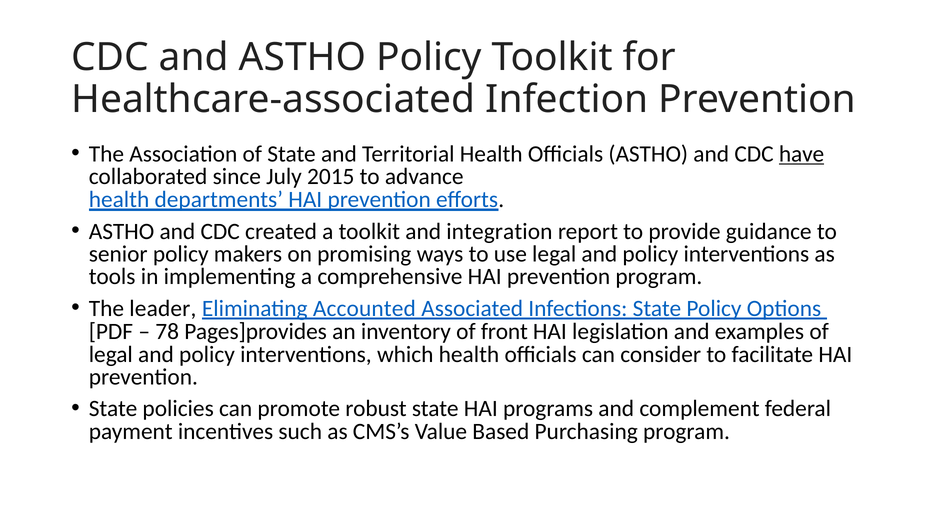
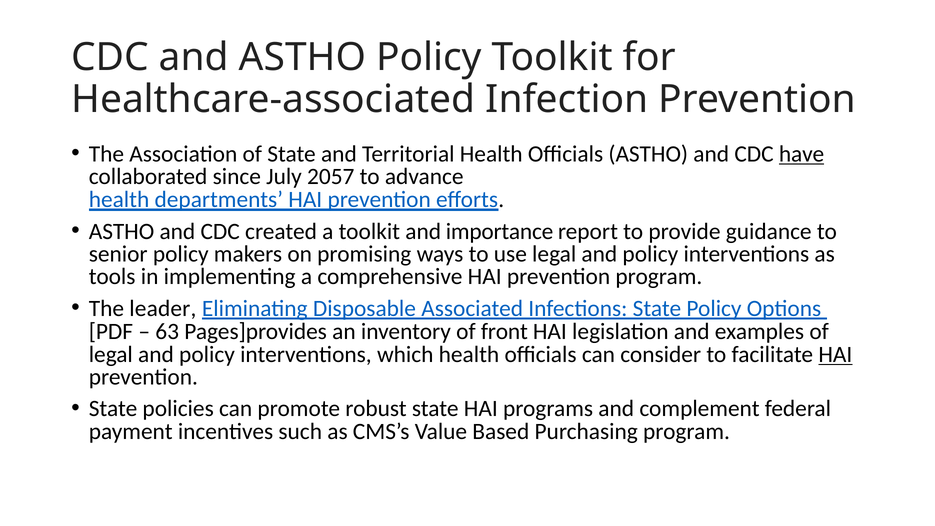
2015: 2015 -> 2057 (331, 177)
integration: integration -> importance (500, 231)
Accounted: Accounted -> Disposable (364, 308)
78: 78 -> 63 (167, 332)
HAI underline: none -> present (835, 354)
